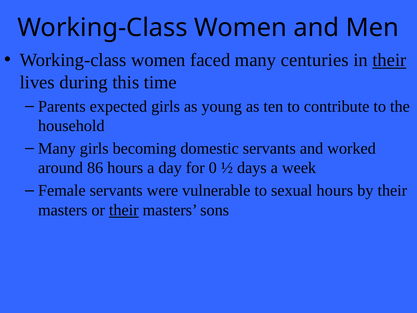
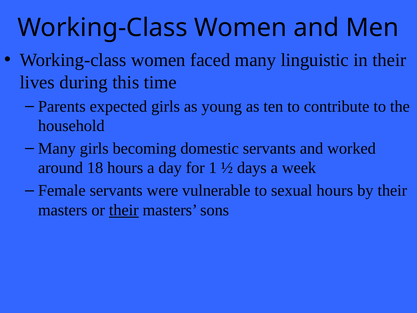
centuries: centuries -> linguistic (315, 60)
their underline: present -> none (389, 60)
86: 86 -> 18 (95, 168)
0: 0 -> 1 (213, 168)
